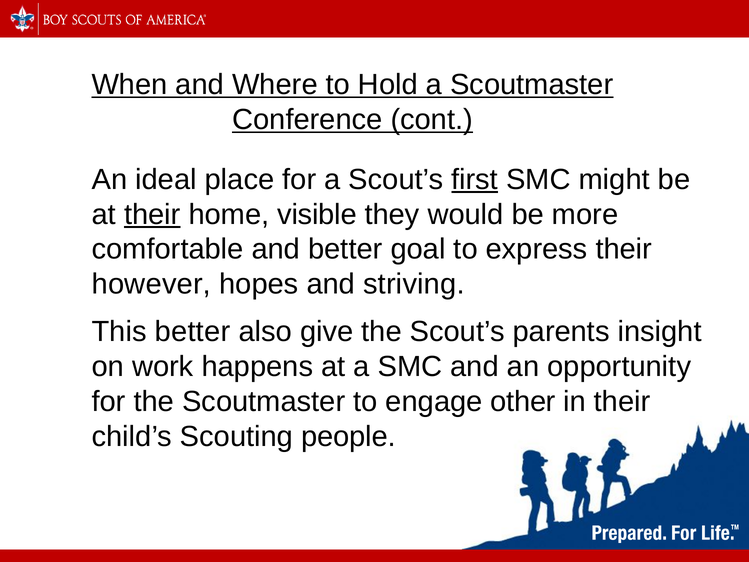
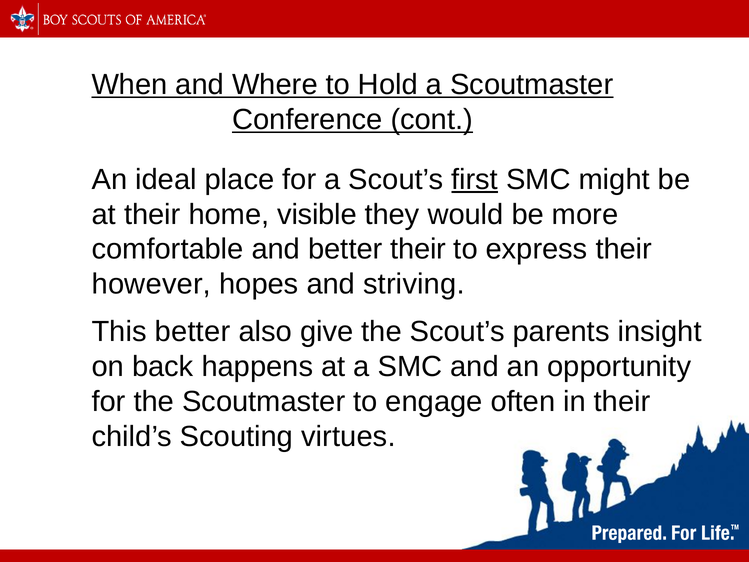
their underline: present -> none (152, 214)
better goal: goal -> their (418, 249)
work: work -> back (163, 367)
other: other -> often (523, 402)
people: people -> virtues (348, 437)
